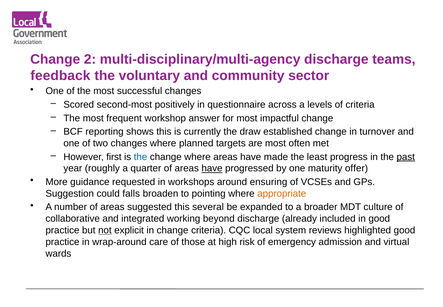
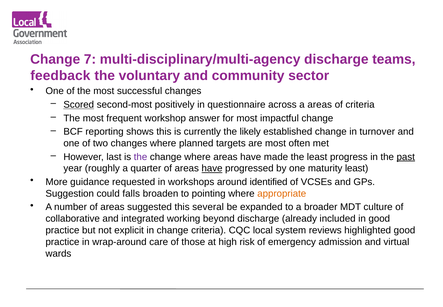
2: 2 -> 7 (90, 59)
Scored underline: none -> present (79, 105)
a levels: levels -> areas (320, 105)
draw: draw -> likely (250, 132)
first: first -> last (114, 157)
the colour: blue -> purple (141, 157)
maturity offer: offer -> least (357, 168)
ensuring: ensuring -> identified (269, 182)
not underline: present -> none (105, 230)
